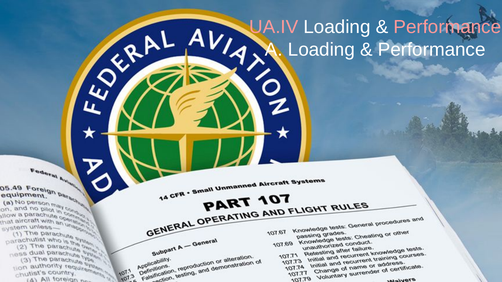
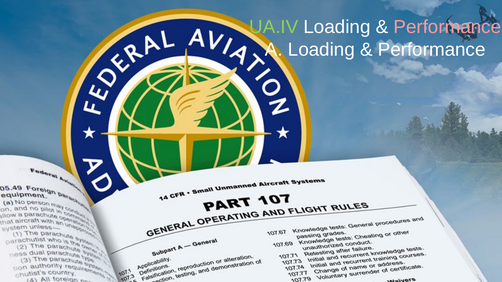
UA.IV colour: pink -> light green (274, 27)
